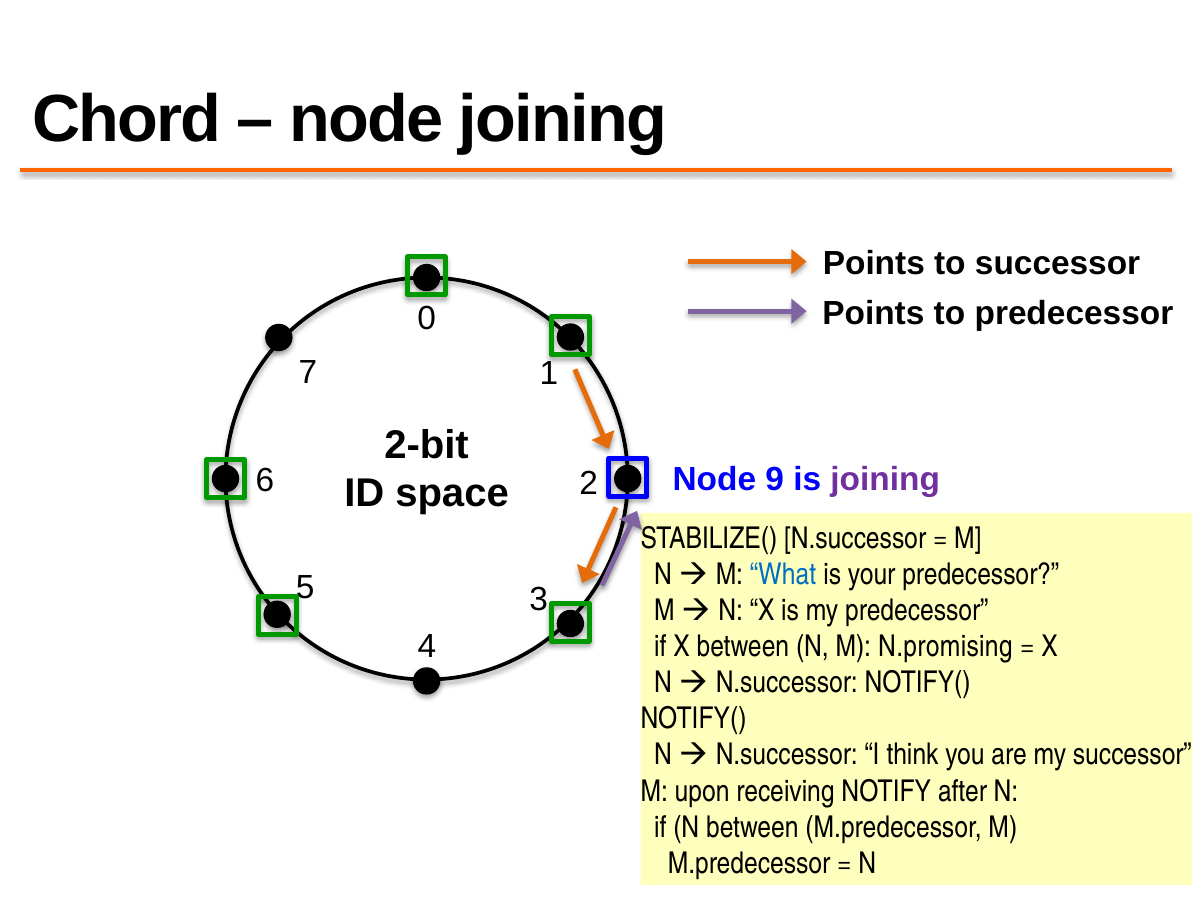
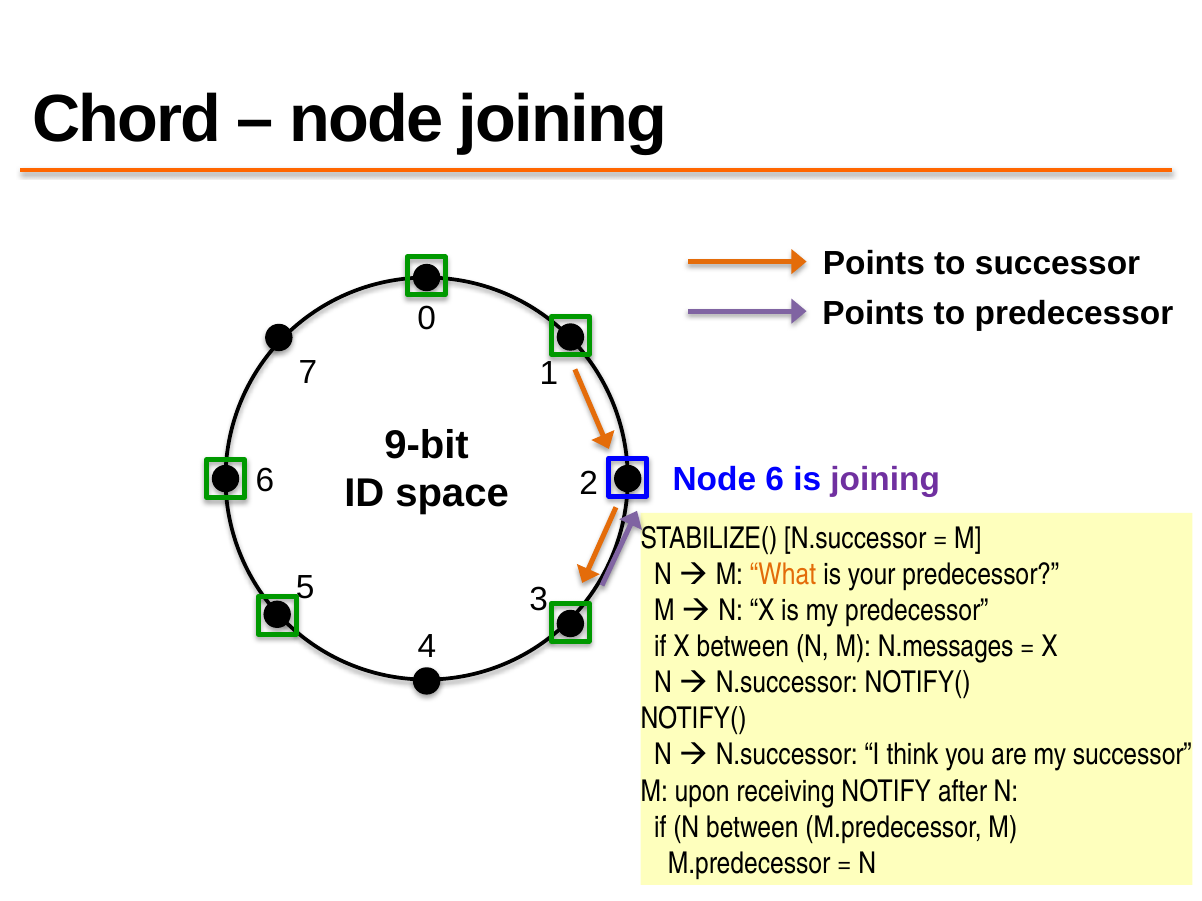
2-bit: 2-bit -> 9-bit (427, 445)
Node 9: 9 -> 6 (775, 480)
What colour: blue -> orange (783, 575)
N.promising: N.promising -> N.messages (946, 647)
